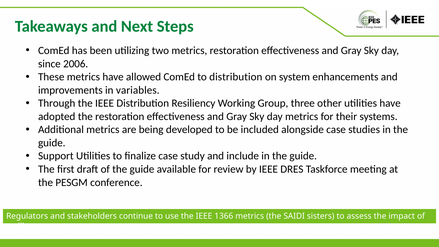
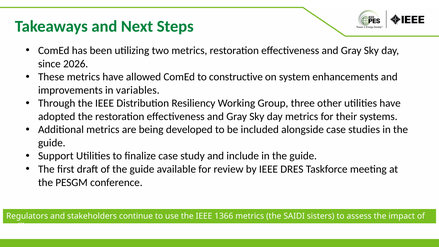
2006: 2006 -> 2026 (76, 64)
to distribution: distribution -> constructive (236, 77)
